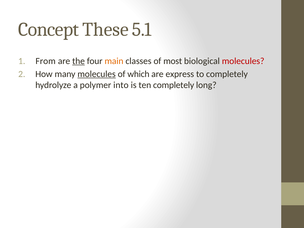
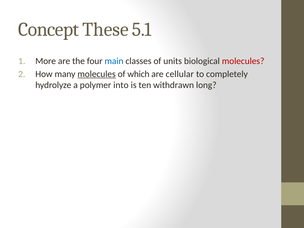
From: From -> More (46, 61)
the underline: present -> none (79, 61)
main colour: orange -> blue (114, 61)
most: most -> units (173, 61)
express: express -> cellular (180, 74)
ten completely: completely -> withdrawn (174, 85)
